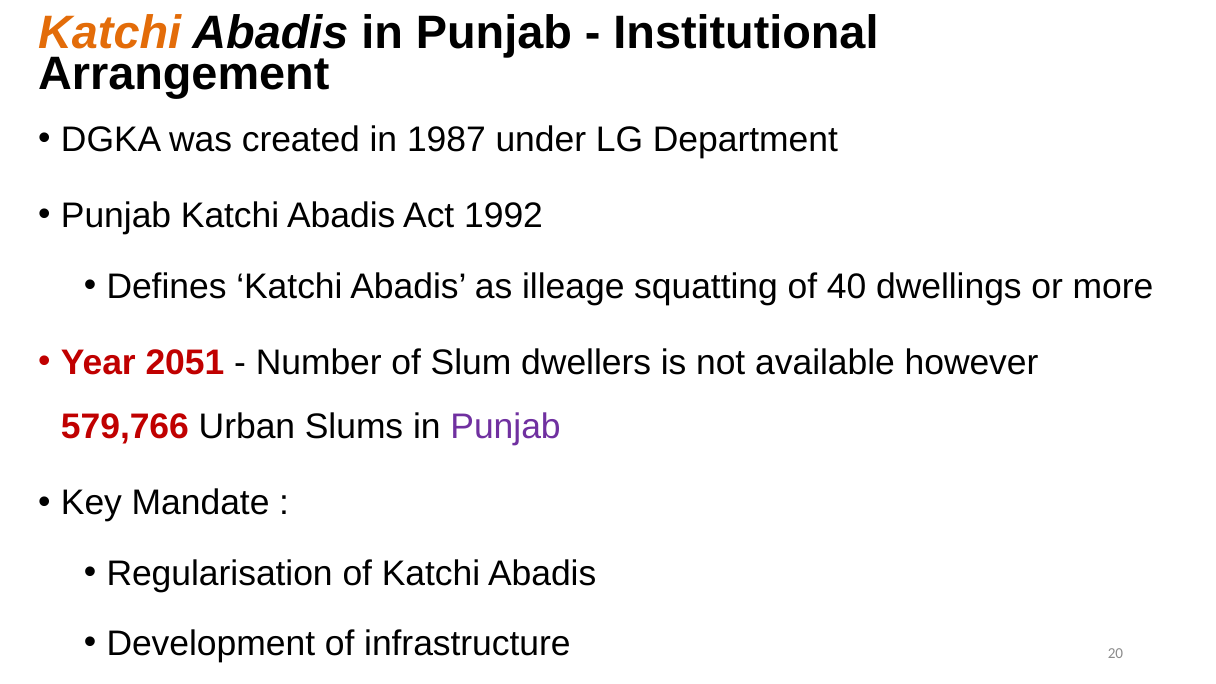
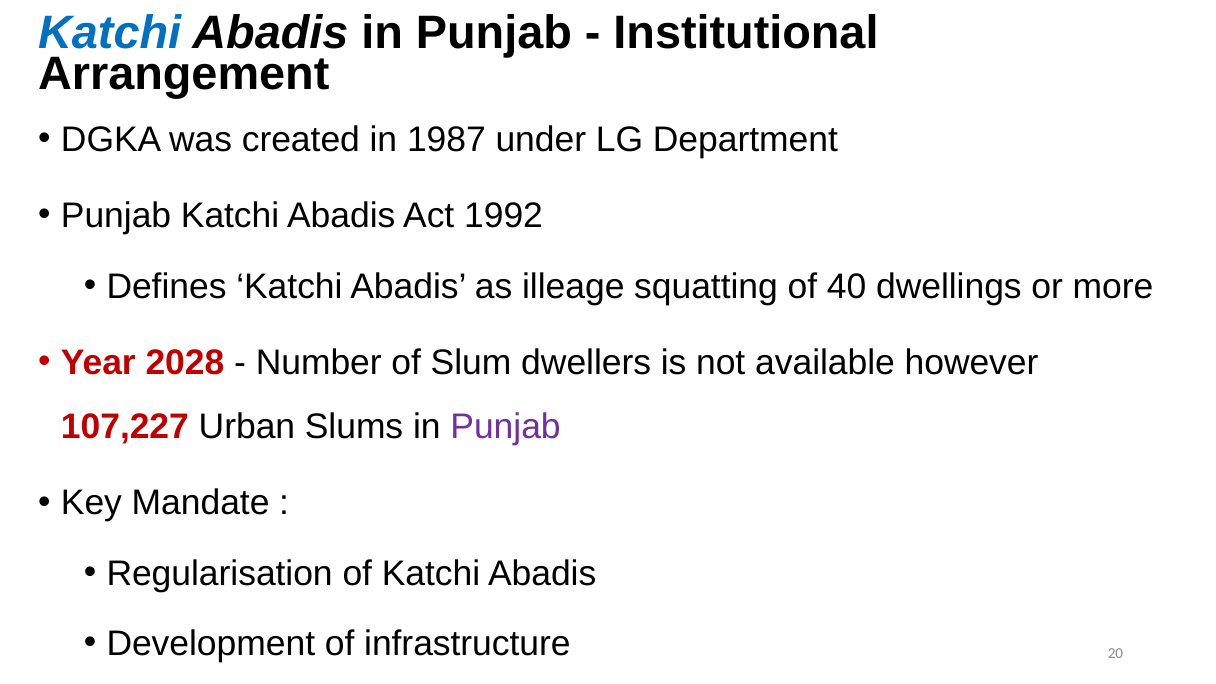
Katchi colour: orange -> blue (110, 33)
2051: 2051 -> 2028 (185, 363)
579,766: 579,766 -> 107,227 (125, 427)
